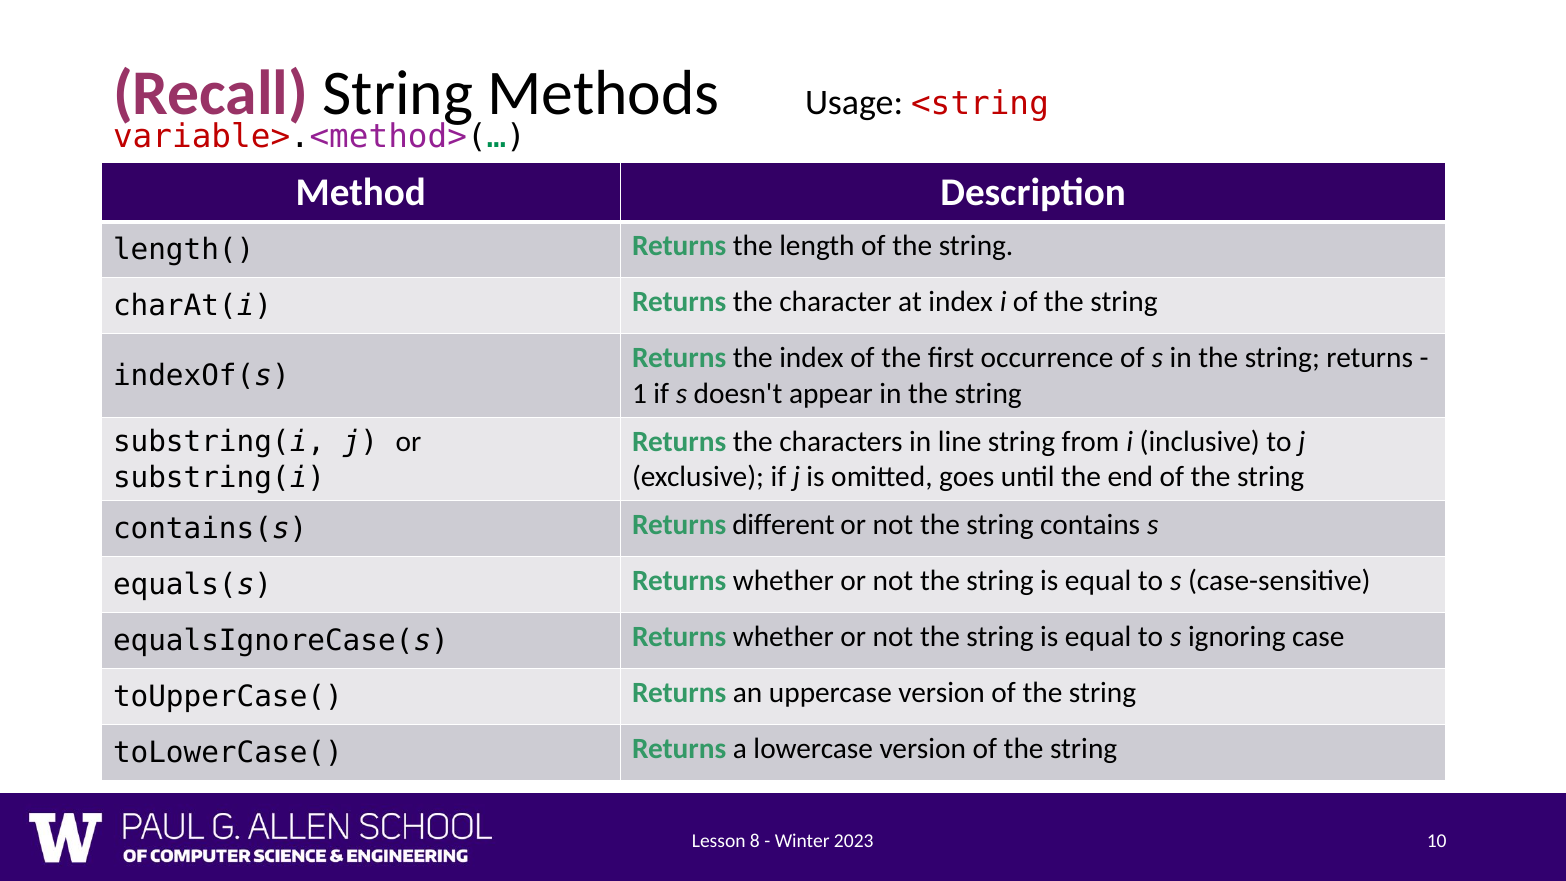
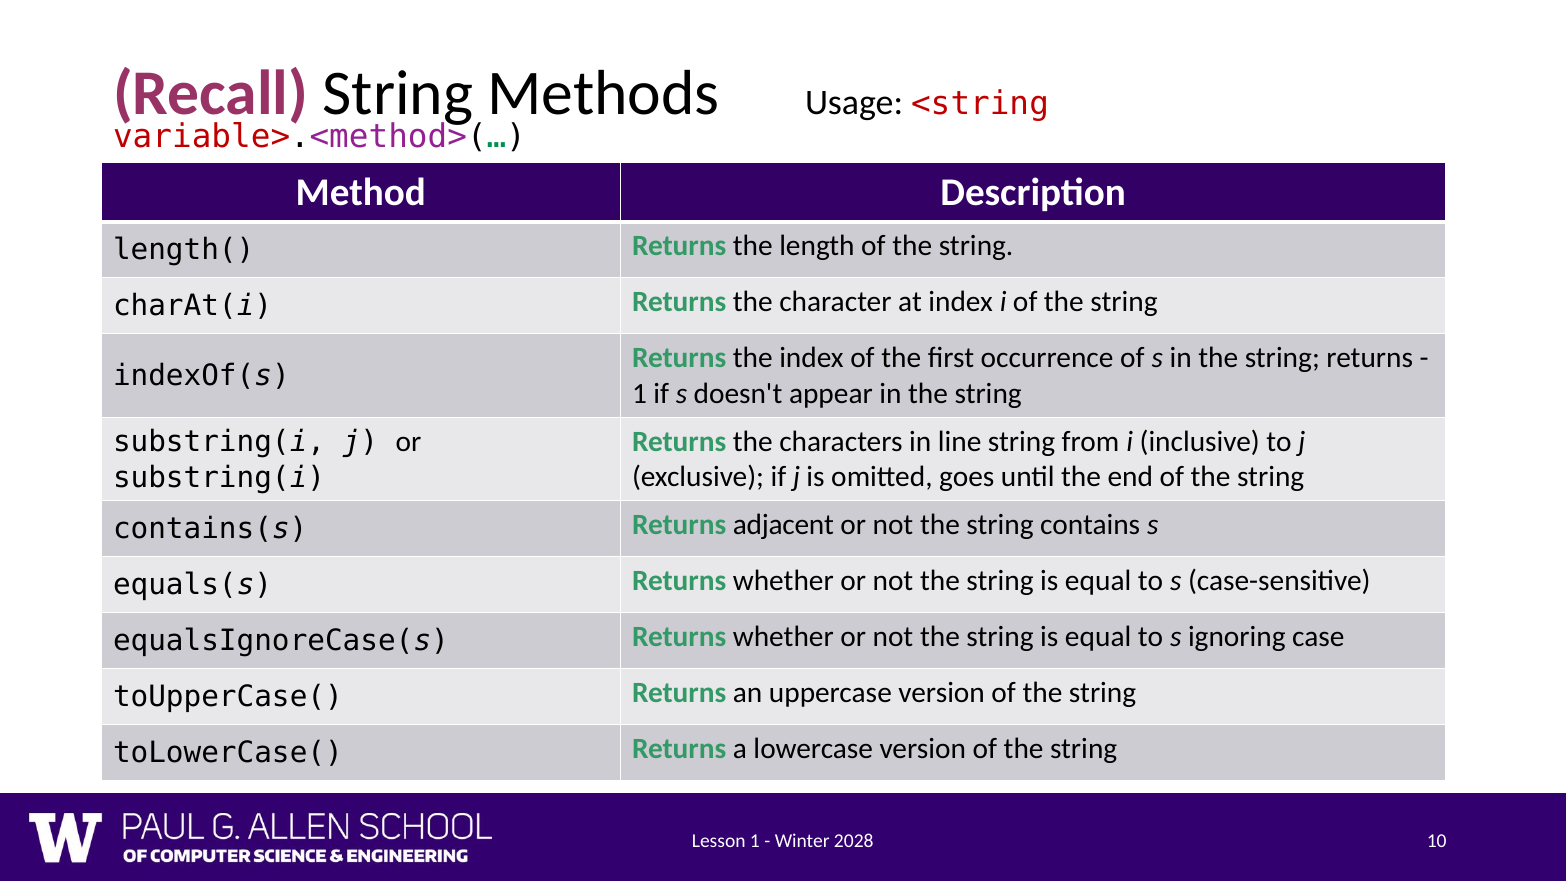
different: different -> adjacent (783, 525)
Lesson 8: 8 -> 1 (755, 841)
2023: 2023 -> 2028 (854, 841)
